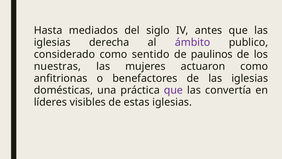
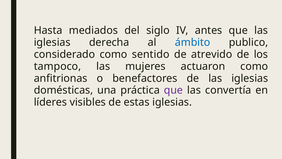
ámbito colour: purple -> blue (193, 42)
paulinos: paulinos -> atrevido (212, 54)
nuestras: nuestras -> tampoco (57, 66)
